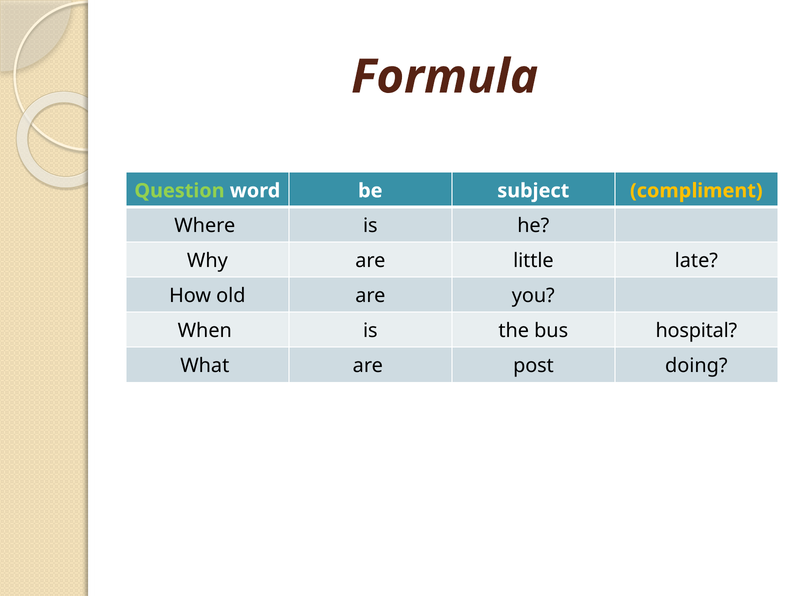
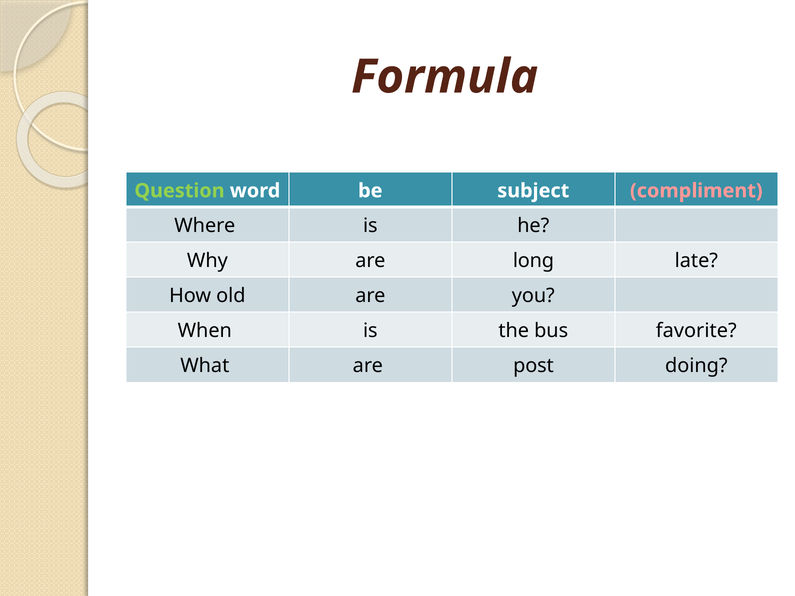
compliment colour: yellow -> pink (696, 191)
little: little -> long (533, 261)
hospital: hospital -> favorite (696, 331)
